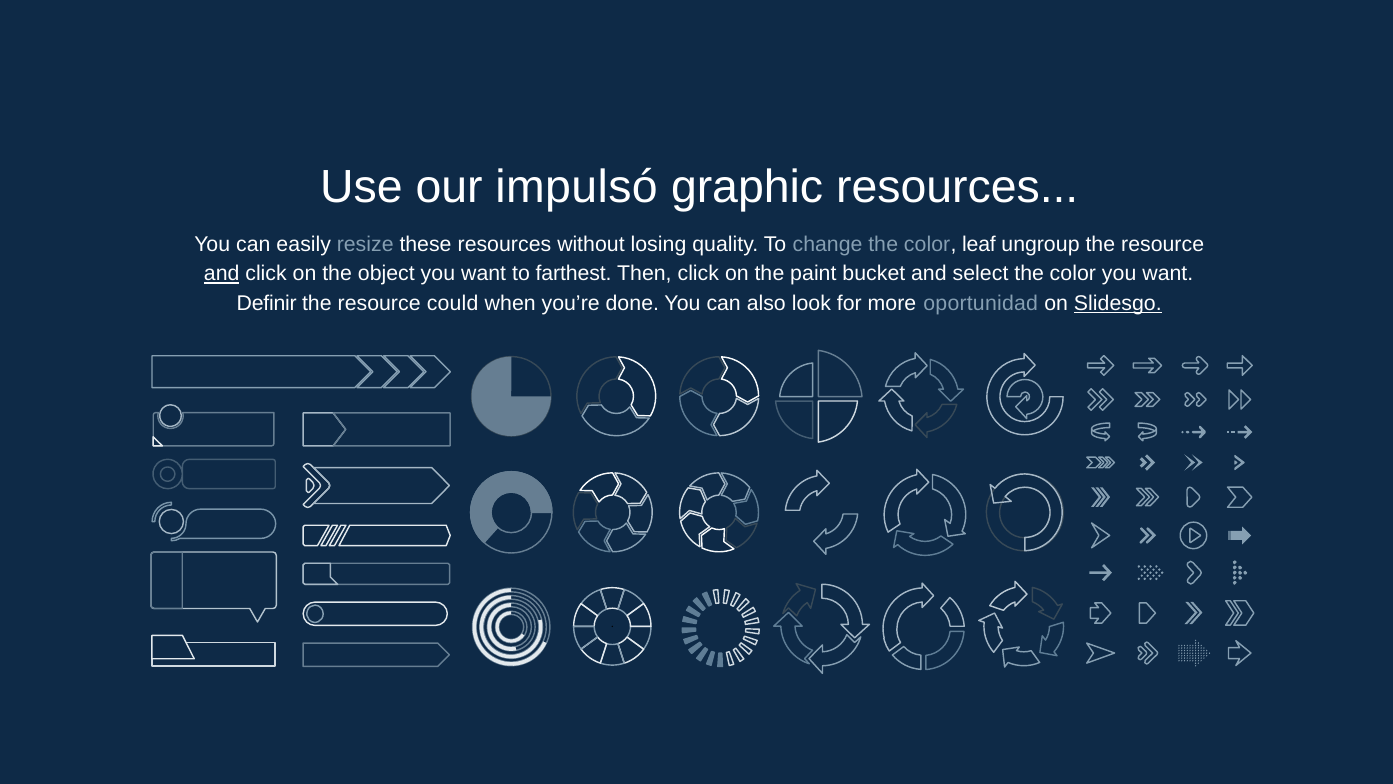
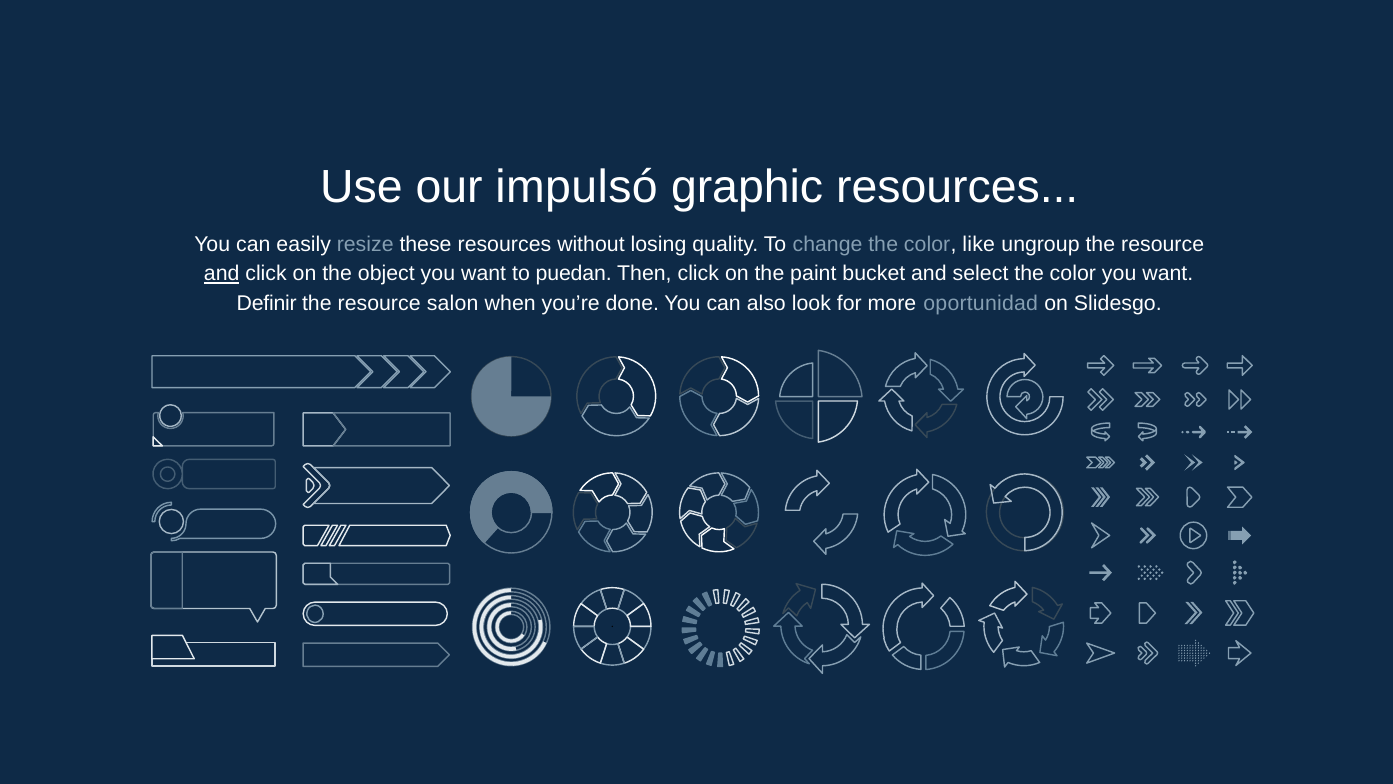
leaf: leaf -> like (979, 244)
farthest: farthest -> puedan (574, 274)
could: could -> salon (453, 303)
Slidesgo underline: present -> none (1118, 303)
